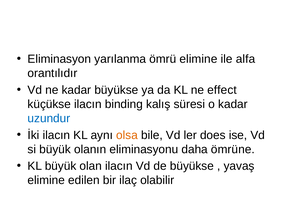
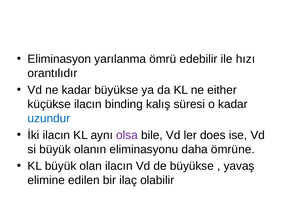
ömrü elimine: elimine -> edebilir (198, 59)
alfa: alfa -> hızı (246, 59)
effect: effect -> either (222, 90)
olsa colour: orange -> purple (127, 135)
